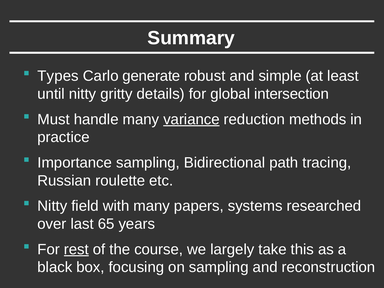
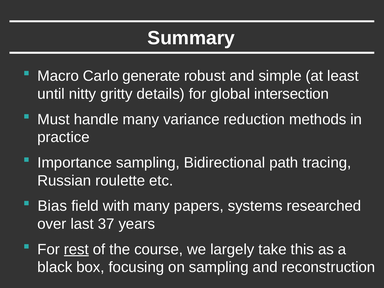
Types: Types -> Macro (58, 76)
variance underline: present -> none (191, 119)
Nitty: Nitty -> Bias (52, 206)
65: 65 -> 37 (106, 224)
